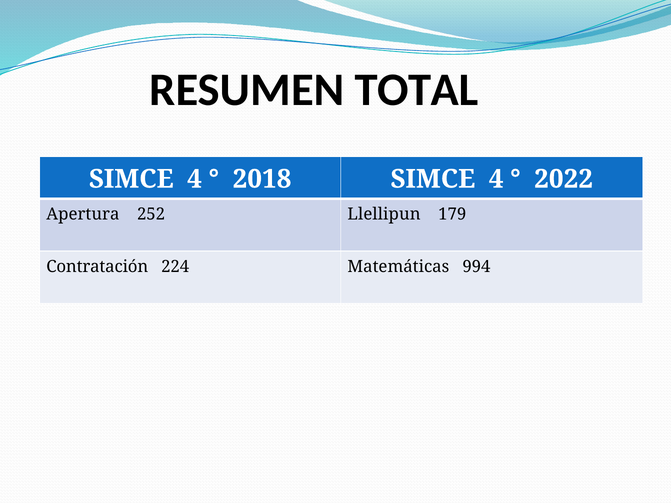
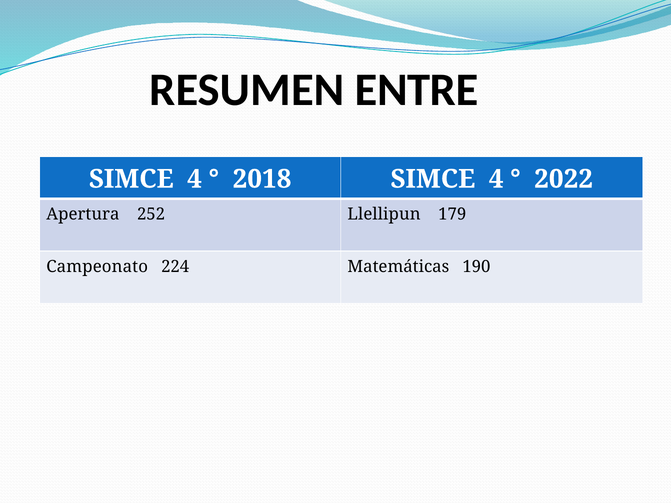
TOTAL: TOTAL -> ENTRE (417, 90)
Contratación: Contratación -> Campeonato (97, 267)
994: 994 -> 190 (476, 267)
